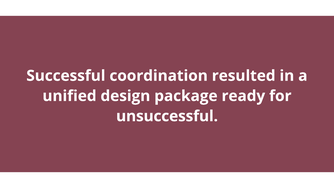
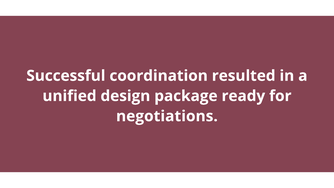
unsuccessful: unsuccessful -> negotiations (167, 116)
